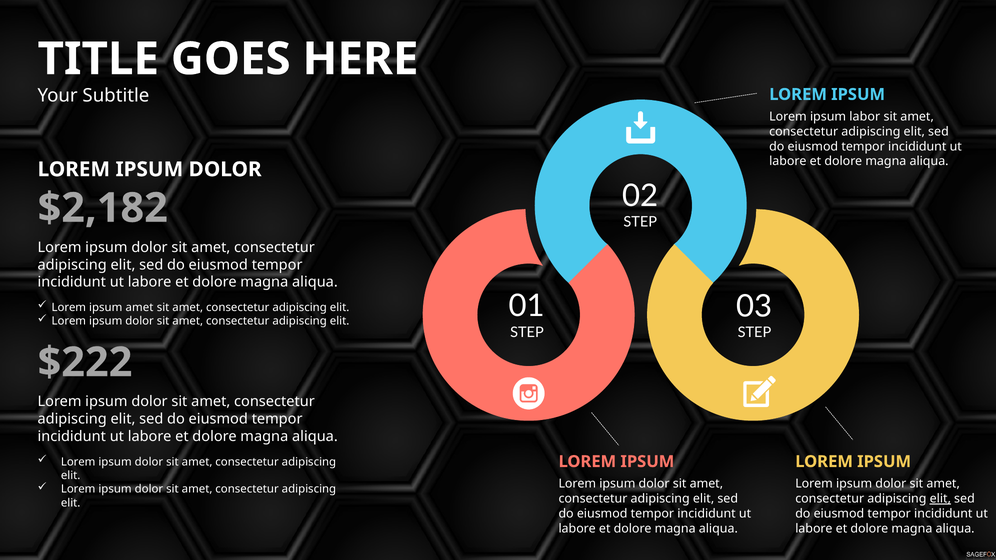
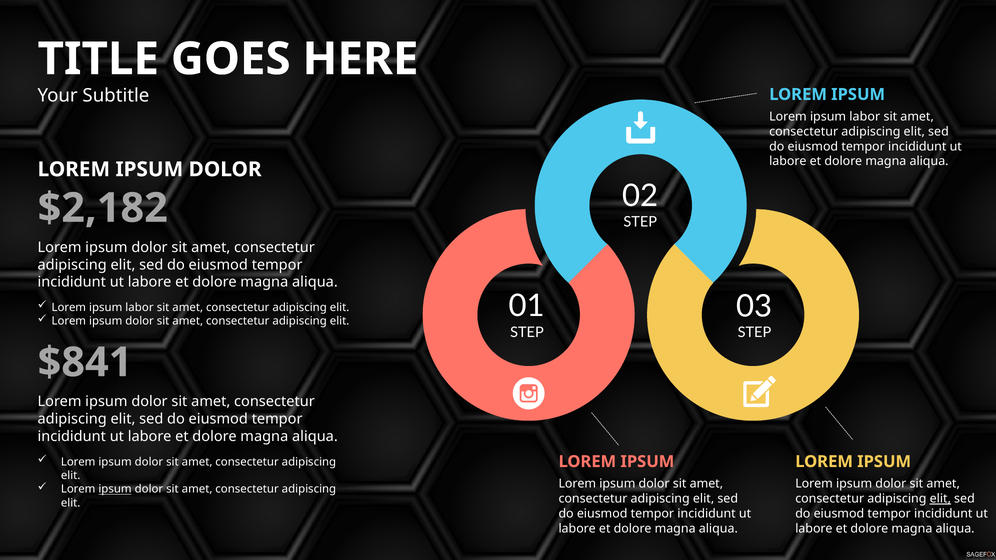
amet: amet -> labor (140, 308)
$222: $222 -> $841 (85, 363)
ipsum underline: none -> present (115, 489)
